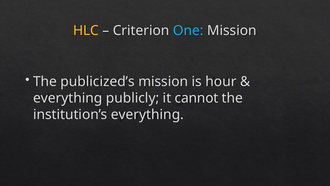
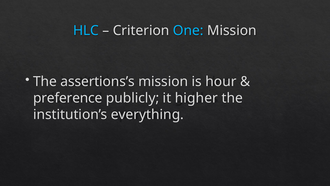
HLC colour: yellow -> light blue (86, 31)
publicized’s: publicized’s -> assertions’s (98, 81)
everything: everything -> preference (68, 98)
cannot: cannot -> higher (196, 98)
